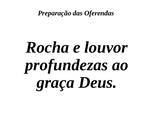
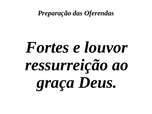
Rocha: Rocha -> Fortes (47, 47)
profundezas: profundezas -> ressurreição (67, 65)
